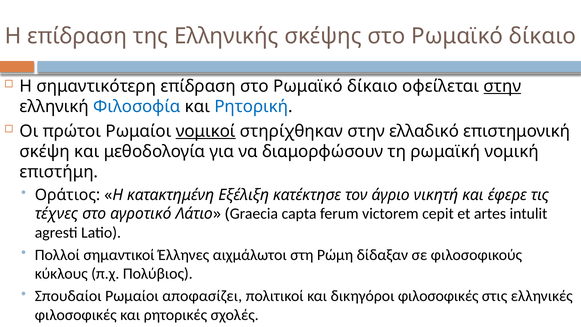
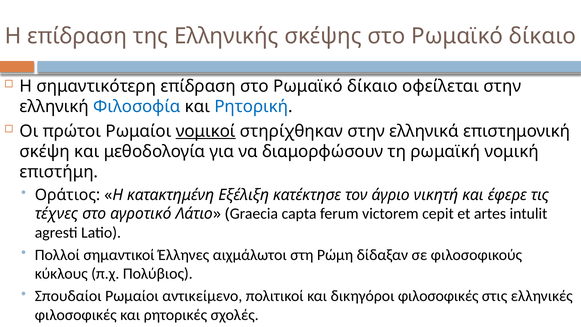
στην underline: present -> none (502, 86)
ελλαδικό: ελλαδικό -> ελληνικά (424, 131)
αποφασίζει: αποφασίζει -> αντικείμενο (202, 296)
